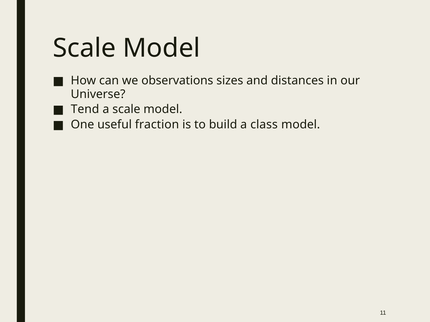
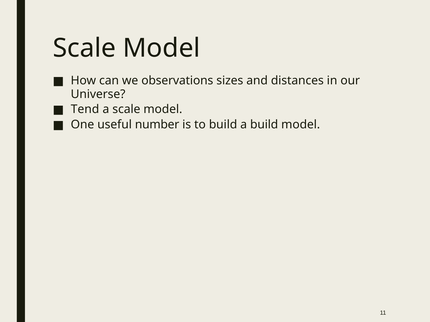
fraction: fraction -> number (157, 125)
a class: class -> build (264, 125)
